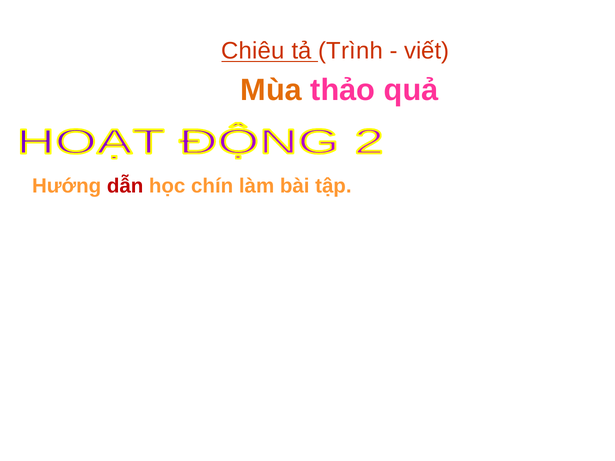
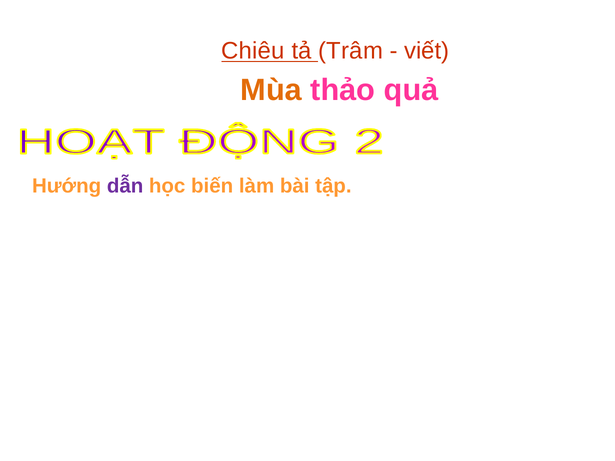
Trình: Trình -> Trâm (351, 51)
dẫn colour: red -> purple (125, 186)
chín: chín -> biến (212, 186)
